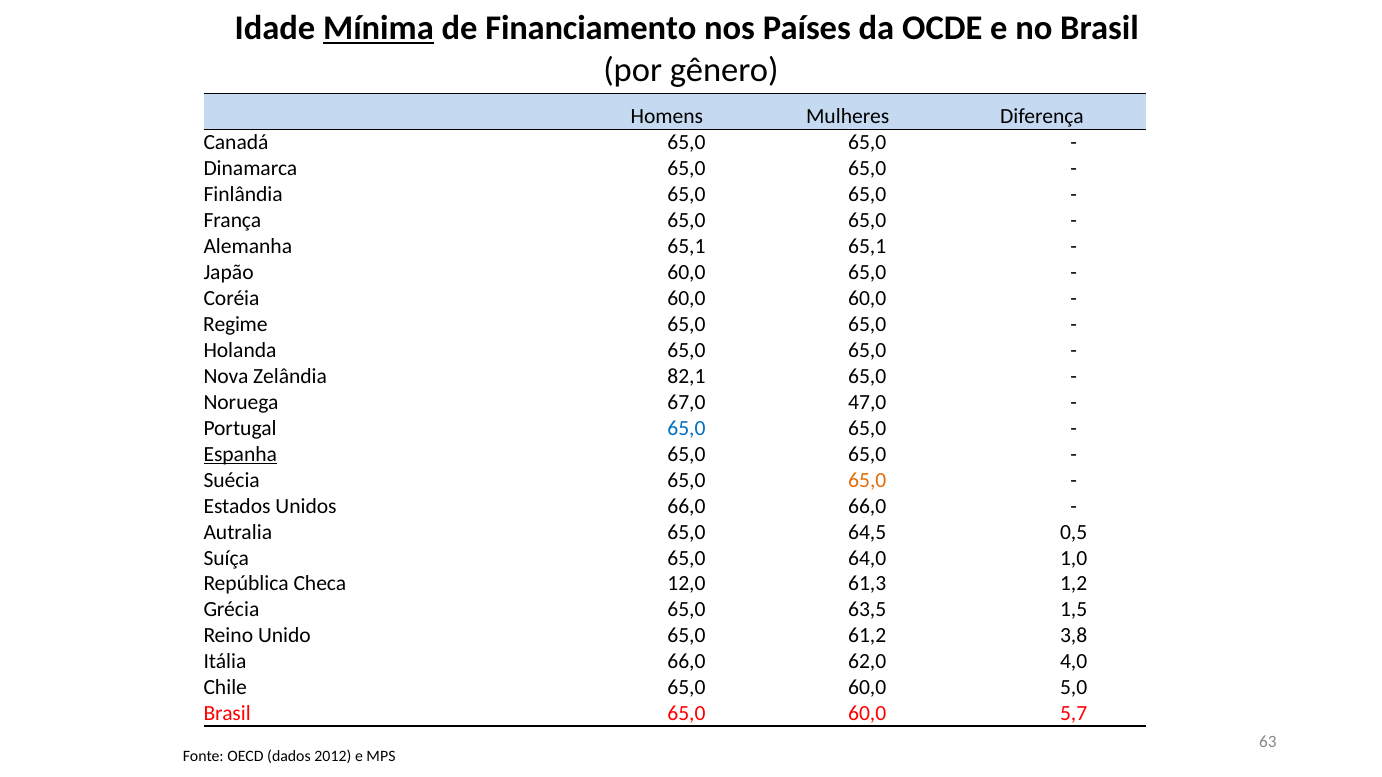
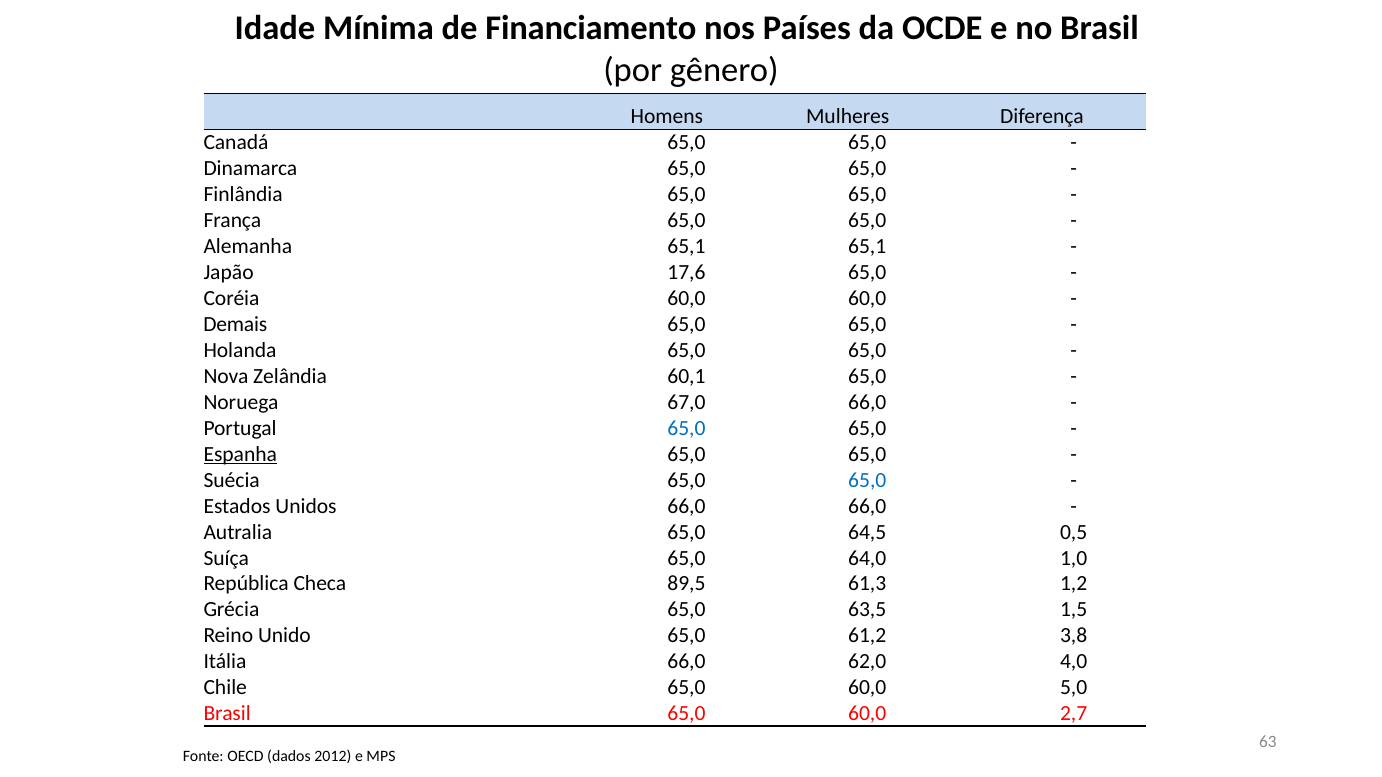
Mínima underline: present -> none (378, 28)
Japão 60,0: 60,0 -> 17,6 (686, 273)
Regime: Regime -> Demais (235, 325)
82,1: 82,1 -> 60,1 (686, 377)
67,0 47,0: 47,0 -> 66,0 (867, 402)
65,0 colour: orange -> blue (867, 480)
12,0: 12,0 -> 89,5 (686, 584)
5,7: 5,7 -> 2,7 (1074, 714)
